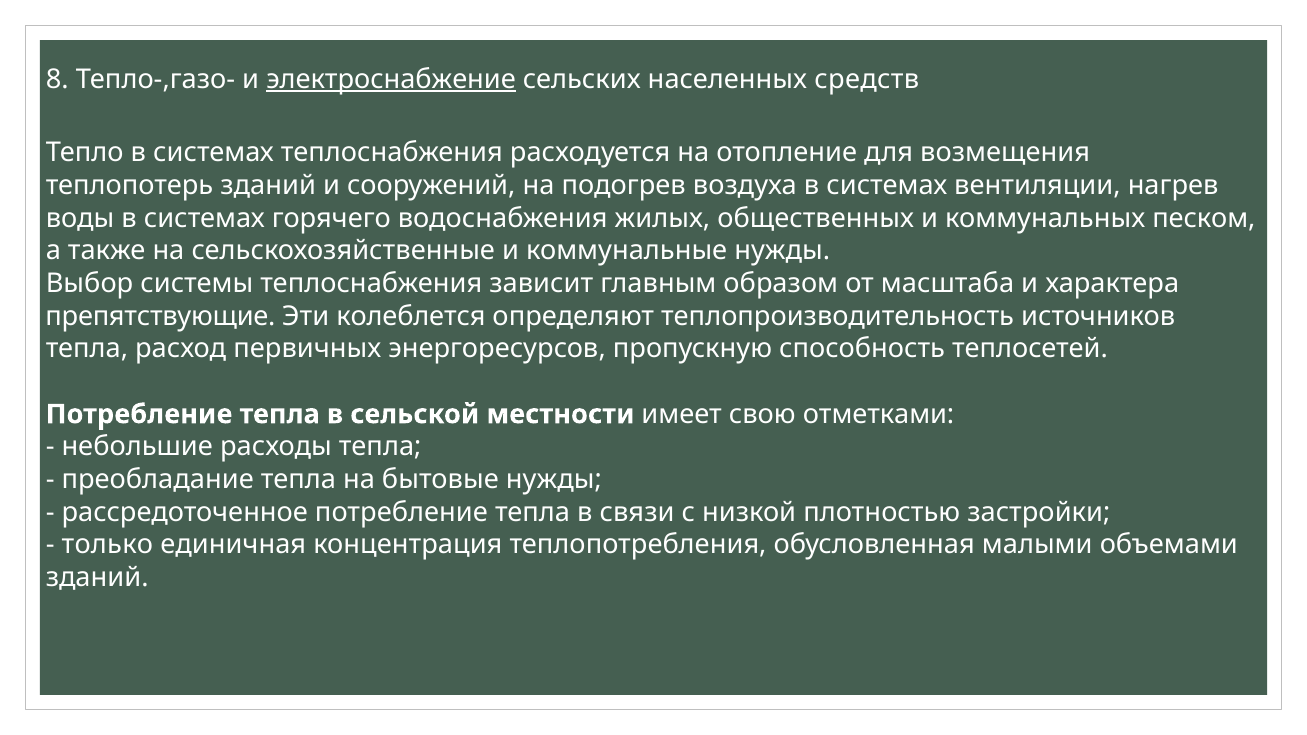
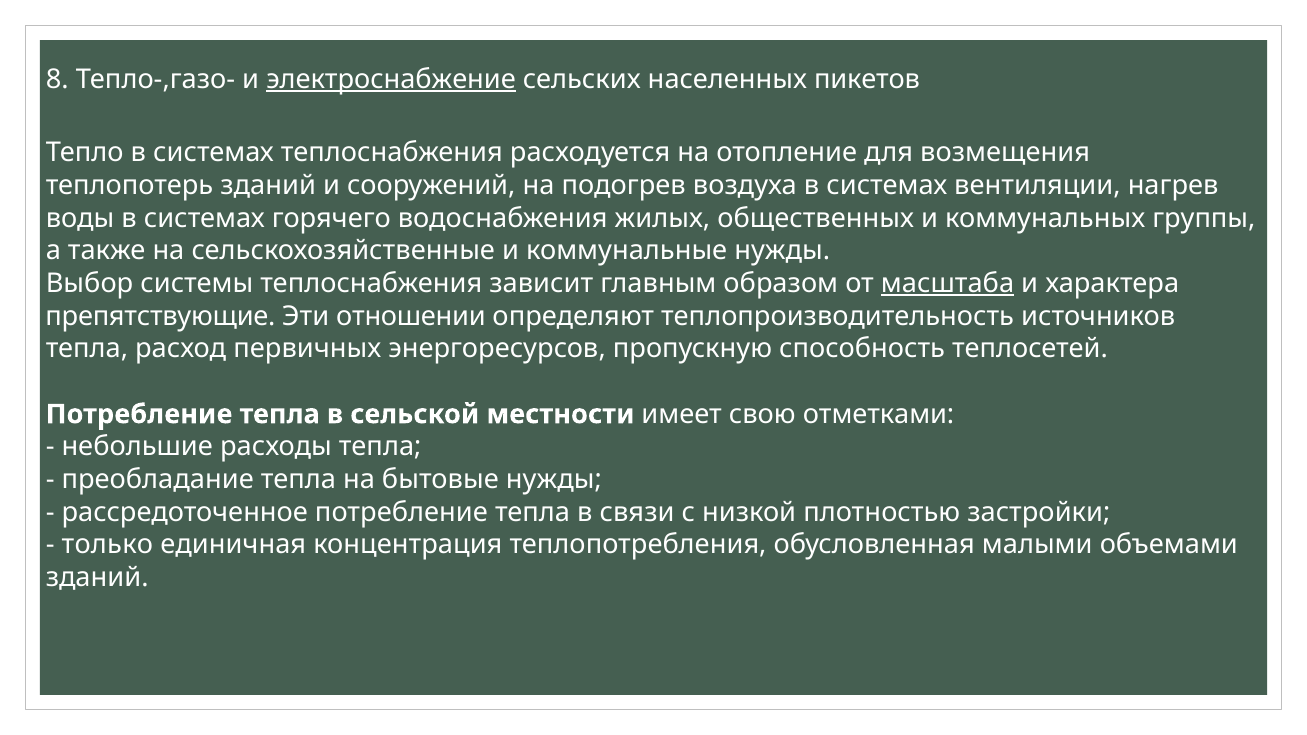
средств: средств -> пикетов (867, 79)
песком: песком -> группы (1204, 218)
масштаба underline: none -> present (948, 284)
колеблется: колеблется -> отношении (411, 316)
